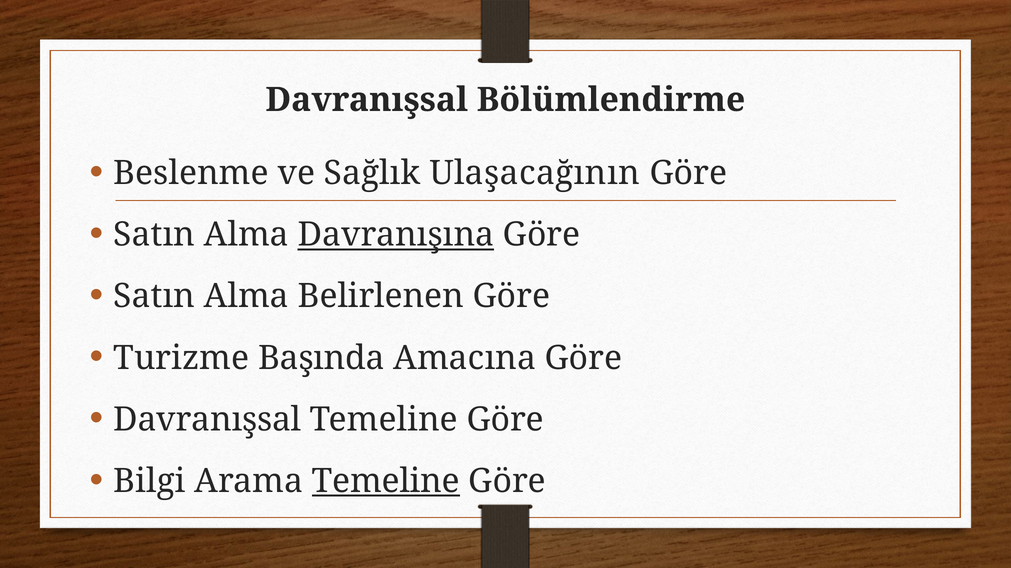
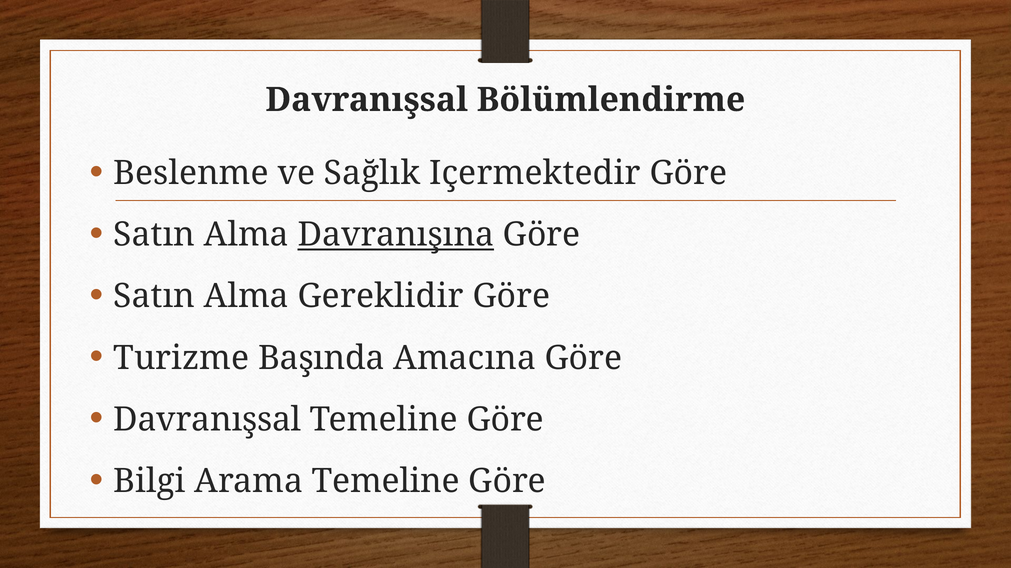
Ulaşacağının: Ulaşacağının -> Içermektedir (535, 173)
Belirlenen: Belirlenen -> Gereklidir (381, 297)
Temeline underline: present -> none (386, 482)
